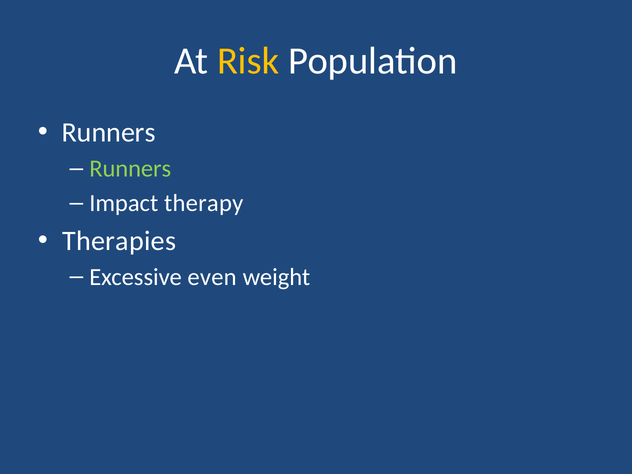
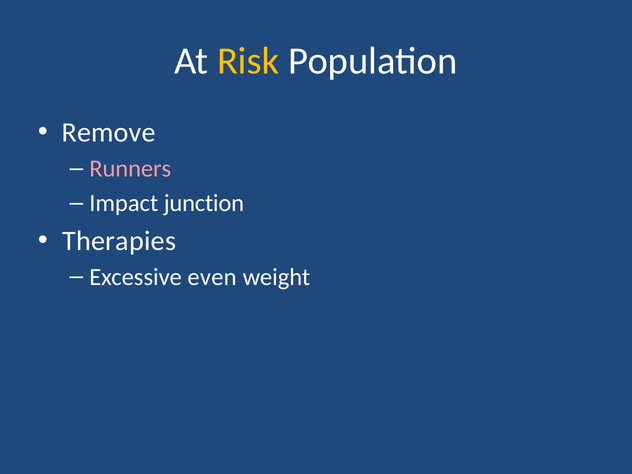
Runners: Runners -> Remove (109, 133)
Runners colour: light green -> pink (130, 169)
therapy: therapy -> junction (204, 203)
